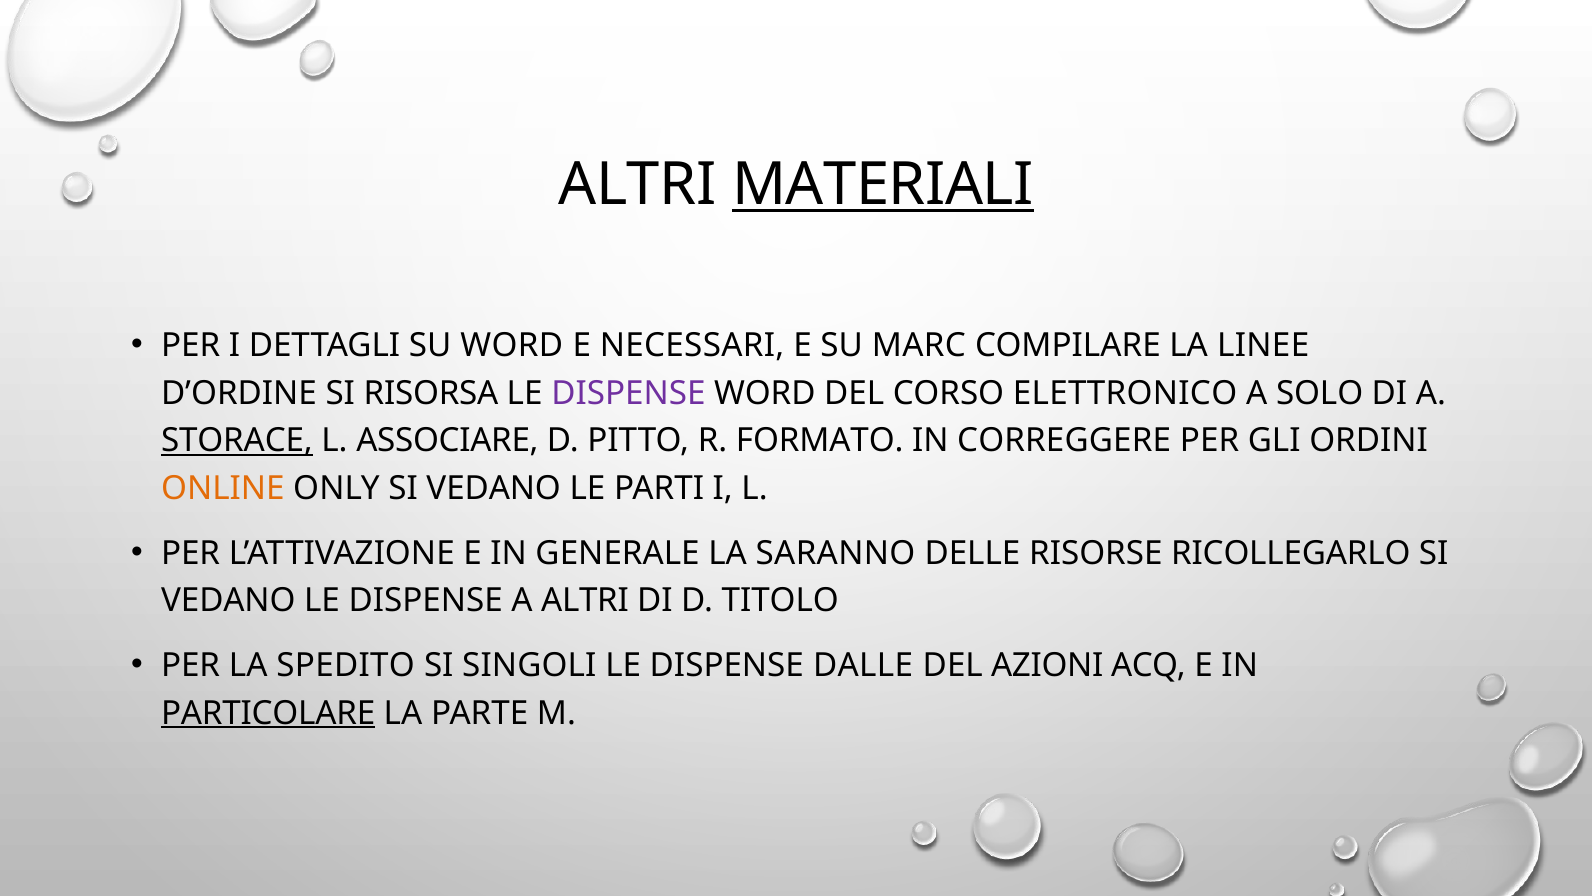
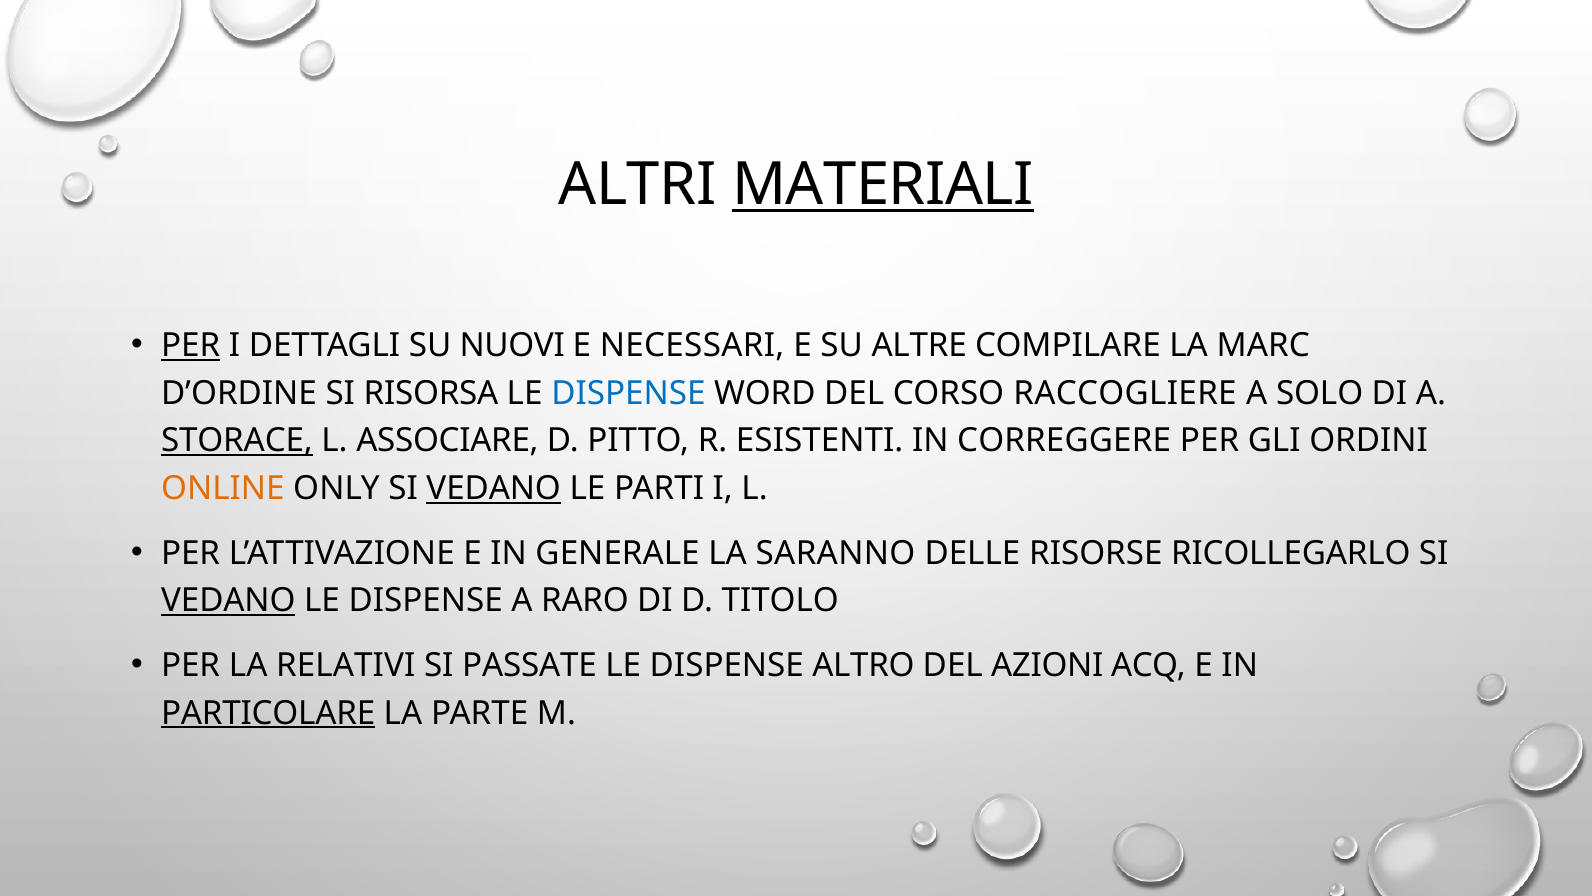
PER underline: none -> present (191, 345)
SU WORD: WORD -> NUOVI (512, 345)
MARC: MARC -> ALTRE (919, 345)
LINEE: LINEE -> MARC (1263, 345)
DISPENSE colour: purple -> blue (628, 393)
ELETTRONICO: ELETTRONICO -> RACCOGLIERE (1125, 393)
FORMATO: FORMATO -> ESISTENTI (820, 441)
VEDANO underline: none -> present (494, 489)
VEDANO underline: none -> present (228, 601)
A ALTRI: ALTRI -> RARO (585, 601)
SPEDITO: SPEDITO -> RELATIVI (346, 665)
SINGOLI: SINGOLI -> PASSATE (530, 665)
DALLE: DALLE -> ALTRO (863, 665)
